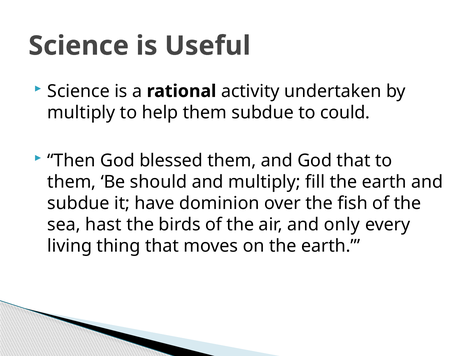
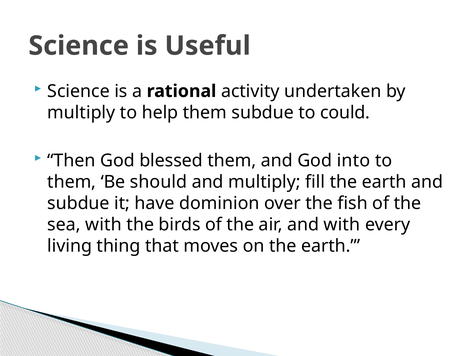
God that: that -> into (354, 160)
sea hast: hast -> with (103, 224)
and only: only -> with (342, 224)
